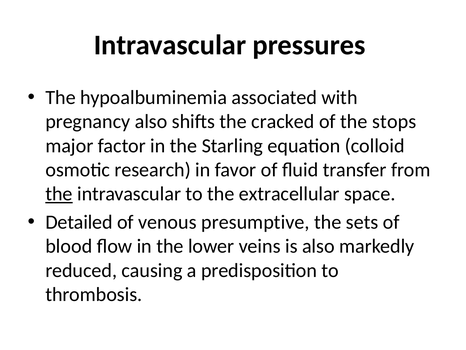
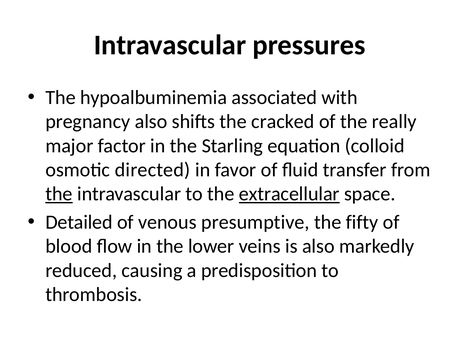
stops: stops -> really (394, 121)
research: research -> directed (153, 170)
extracellular underline: none -> present (289, 194)
sets: sets -> fifty (362, 222)
